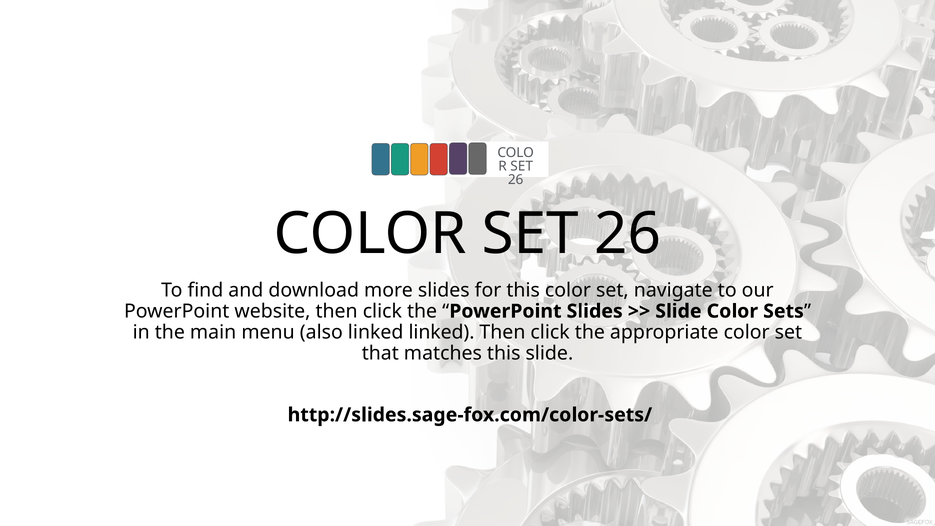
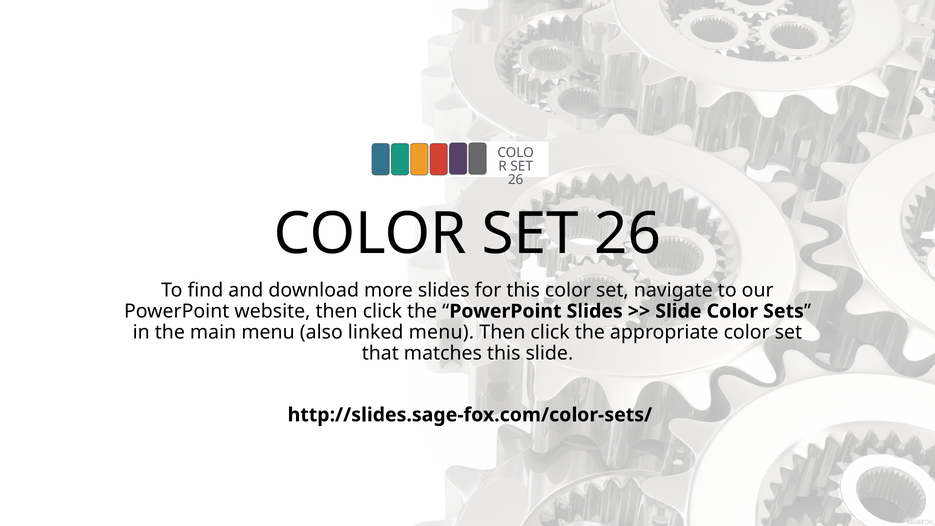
linked linked: linked -> menu (441, 332)
